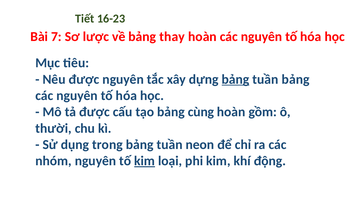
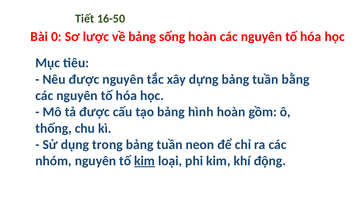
16-23: 16-23 -> 16-50 (111, 19)
7: 7 -> 0 (56, 37)
thay: thay -> sống (172, 37)
bảng underline: present -> none (236, 79)
tuần bảng: bảng -> bằng (296, 79)
cùng: cùng -> hình (201, 112)
thười: thười -> thống (54, 128)
